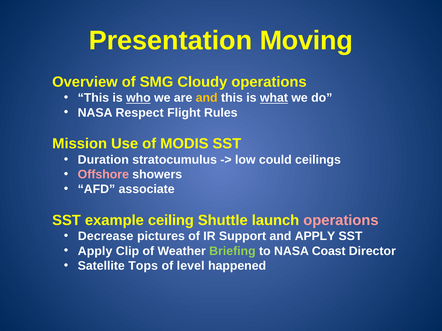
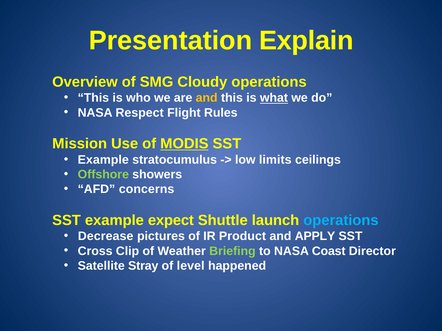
Moving: Moving -> Explain (306, 41)
who underline: present -> none (138, 98)
MODIS underline: none -> present (184, 144)
Duration: Duration -> Example (103, 160)
could: could -> limits (275, 160)
Offshore colour: pink -> light green (103, 175)
associate: associate -> concerns (147, 189)
ceiling: ceiling -> expect (171, 221)
operations colour: pink -> light blue (341, 221)
Support: Support -> Product (243, 237)
Apply: Apply -> Cross (95, 251)
Tops: Tops -> Stray (143, 266)
